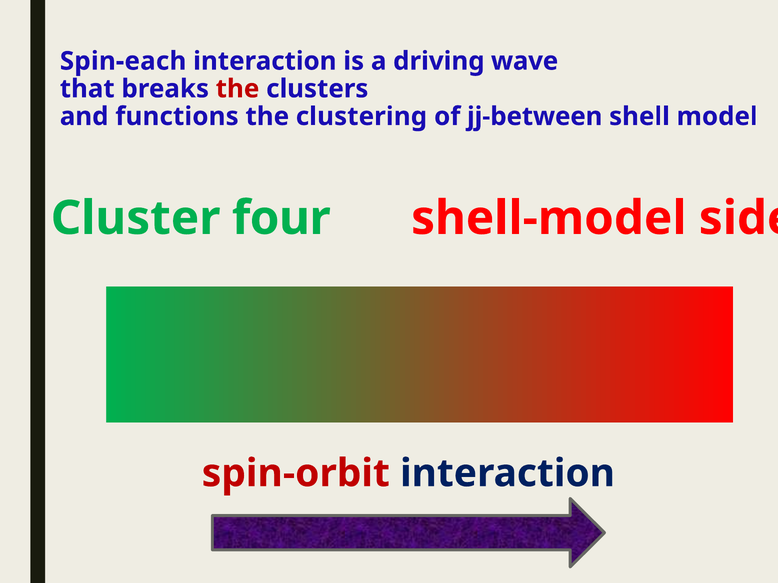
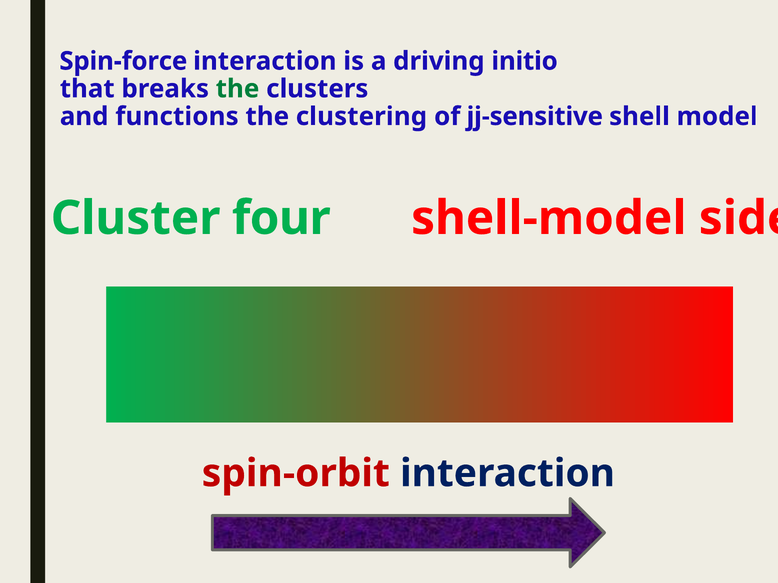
Spin-each: Spin-each -> Spin-force (123, 61)
wave: wave -> initio (525, 61)
the colour: red -> green (238, 89)
jj-between: jj-between -> jj-sensitive (535, 117)
